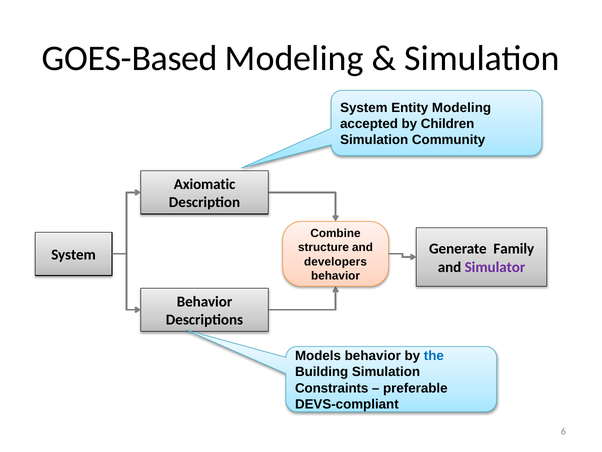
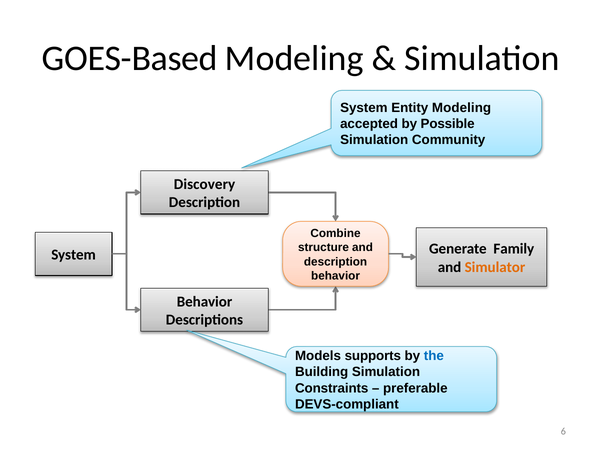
Children: Children -> Possible (448, 124)
Axiomatic: Axiomatic -> Discovery (205, 184)
developers: developers -> description (336, 261)
Simulator colour: purple -> orange (495, 267)
Models behavior: behavior -> supports (373, 356)
